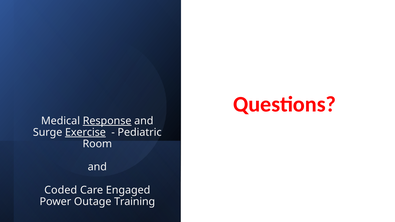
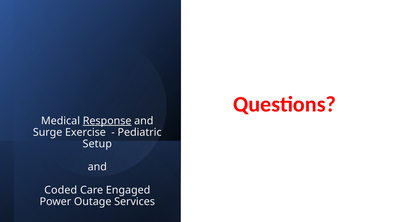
Exercise underline: present -> none (85, 132)
Room: Room -> Setup (97, 144)
Training: Training -> Services (135, 202)
